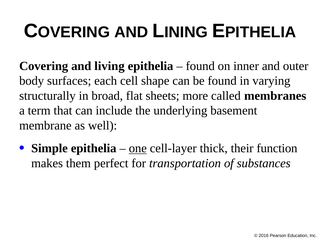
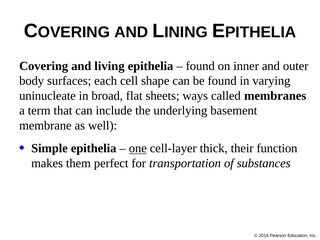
structurally: structurally -> uninucleate (47, 96)
more: more -> ways (195, 96)
